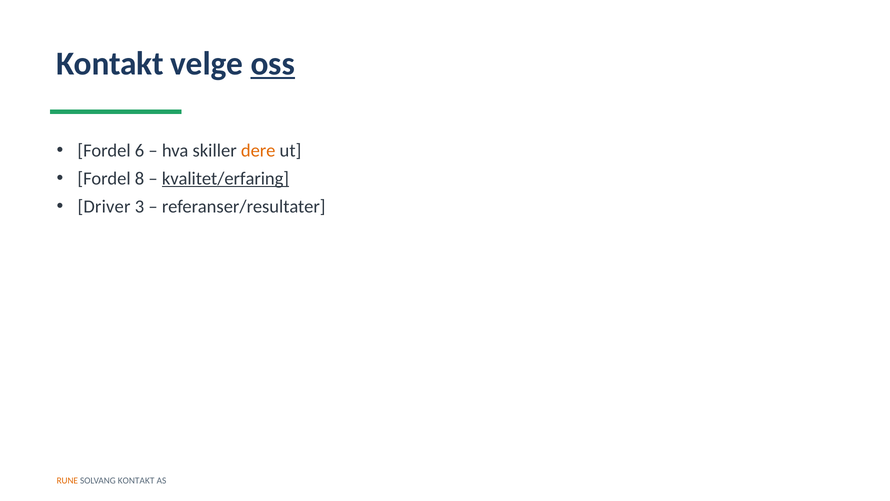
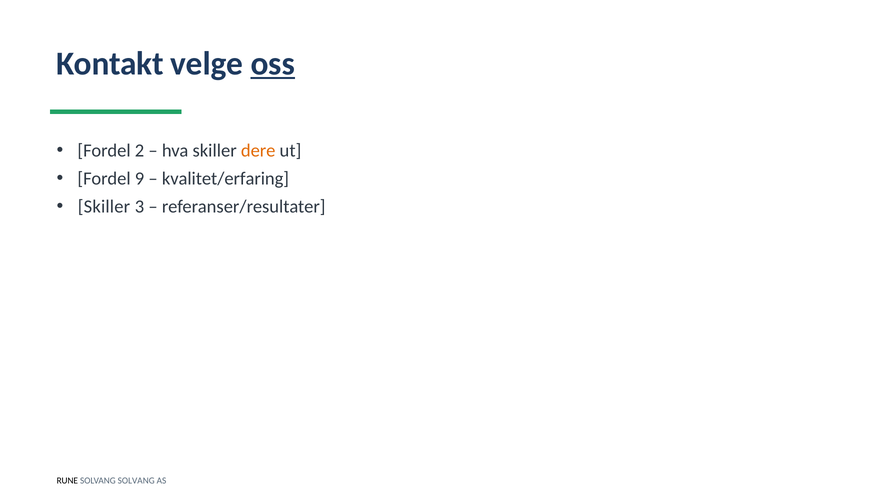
6: 6 -> 2 (140, 151)
8: 8 -> 9 (140, 179)
kvalitet/erfaring underline: present -> none (225, 179)
Driver: Driver -> Skiller (104, 206)
RUNE colour: orange -> black (67, 480)
SOLVANG KONTAKT: KONTAKT -> SOLVANG (136, 480)
